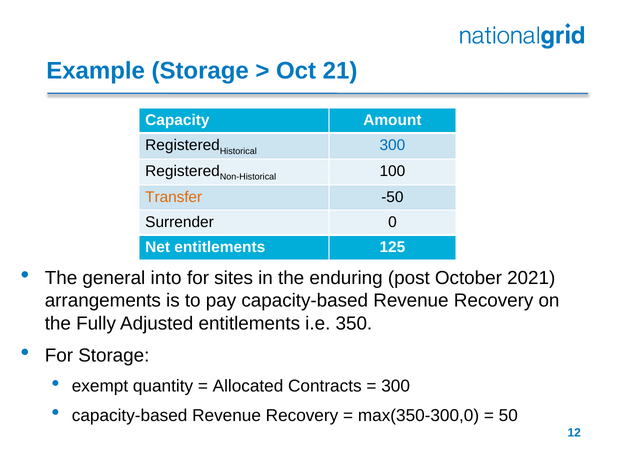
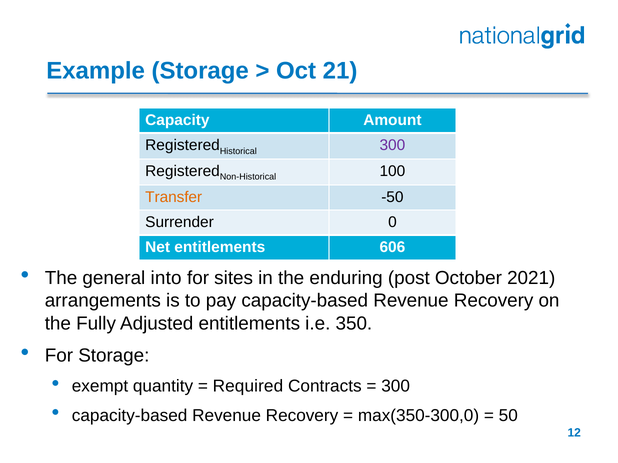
300 colour: blue -> purple (392, 145)
125: 125 -> 606 (392, 247)
Allocated: Allocated -> Required (248, 387)
